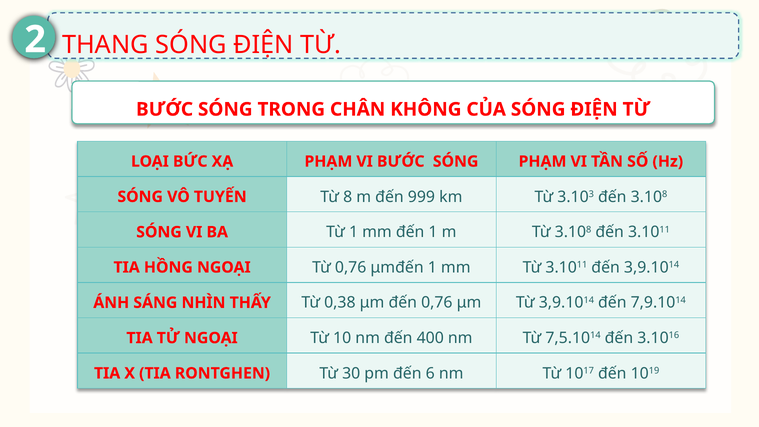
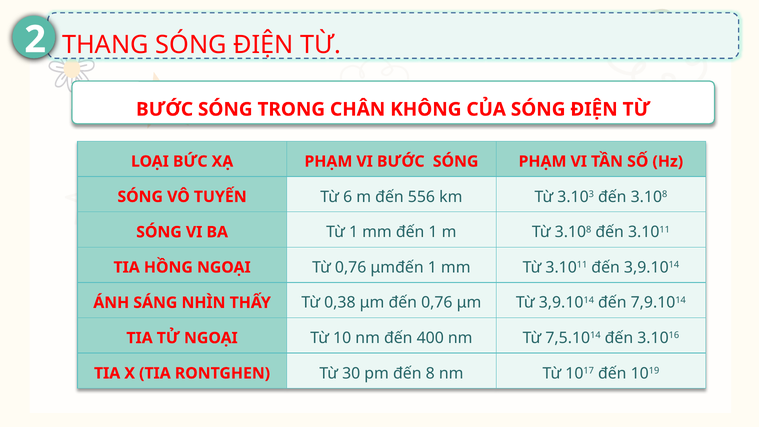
8: 8 -> 6 (348, 197)
999: 999 -> 556 (421, 197)
6: 6 -> 8 (430, 373)
